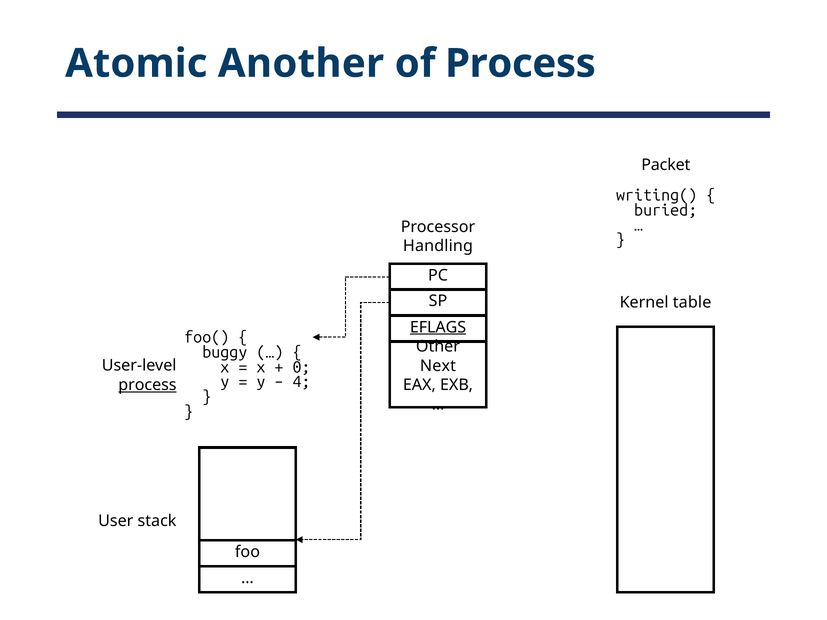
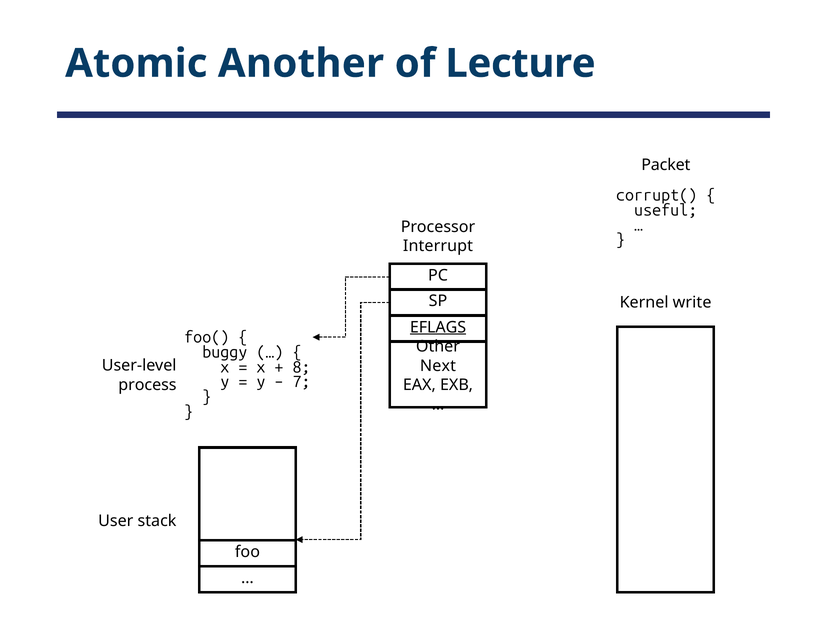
of Process: Process -> Lecture (520, 64)
writing(: writing( -> corrupt( (657, 196)
buried: buried -> useful (666, 210)
Handling: Handling -> Interrupt (438, 246)
table: table -> write (692, 303)
0: 0 -> 8 (302, 367)
4: 4 -> 7 (302, 382)
process underline: present -> none (147, 385)
